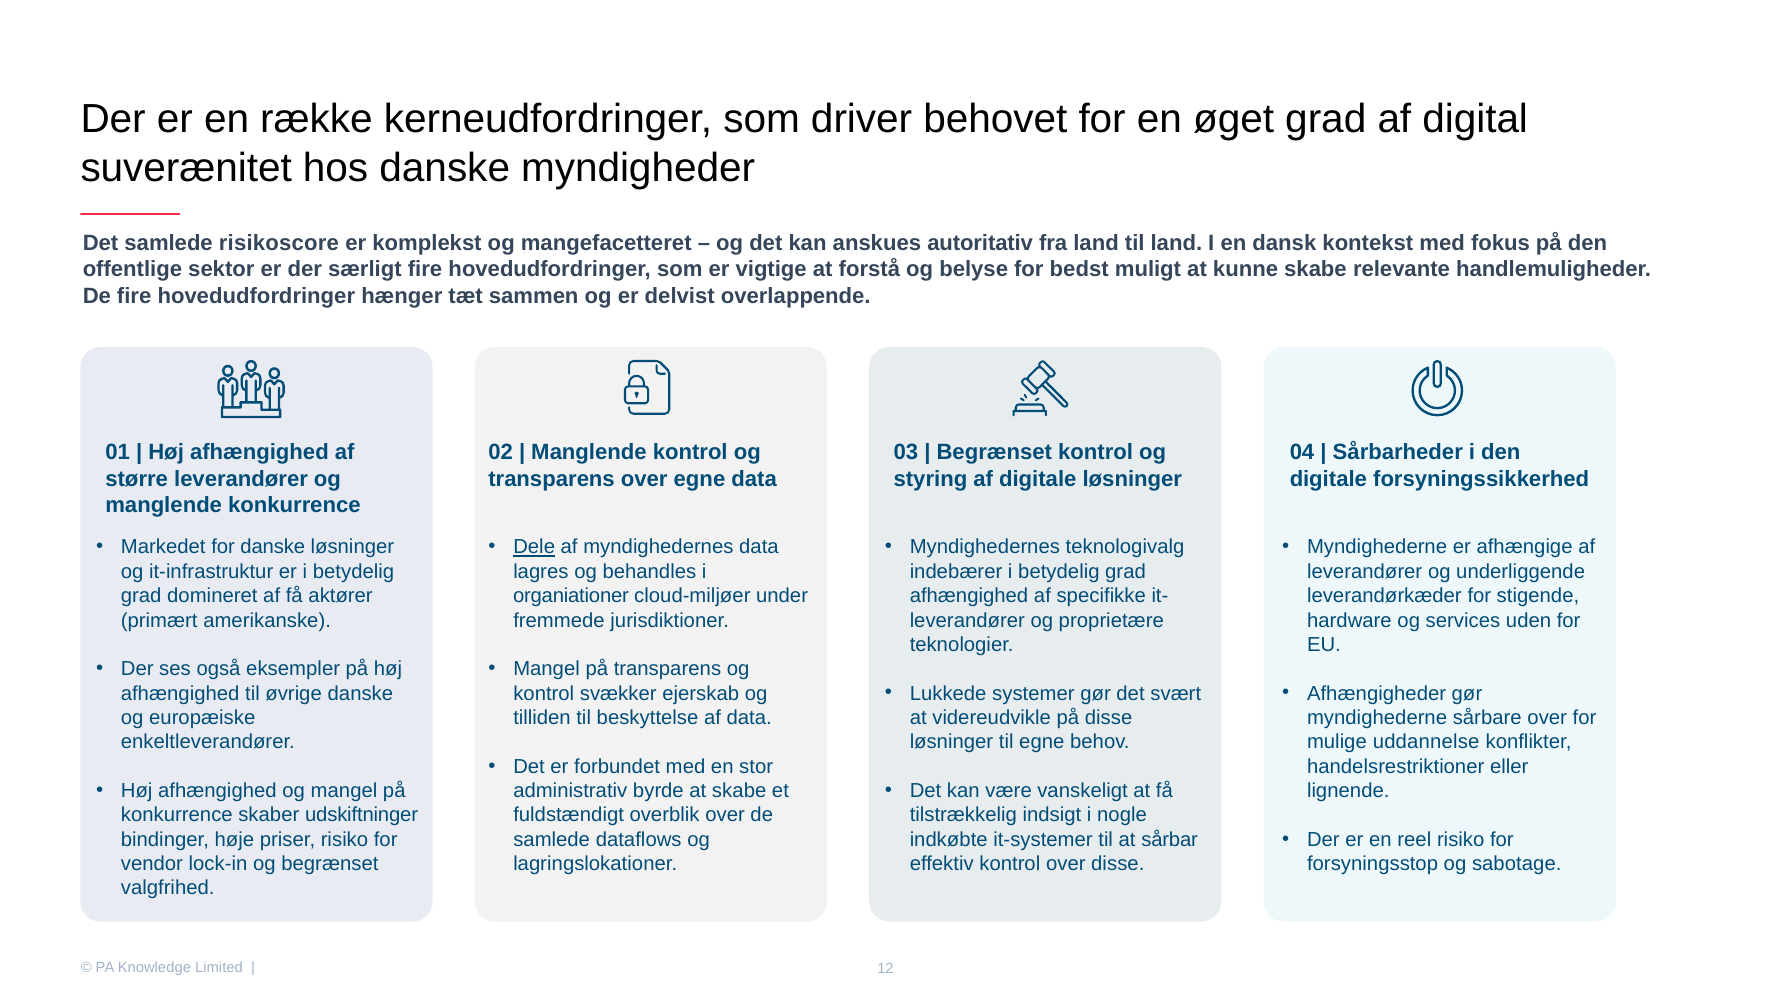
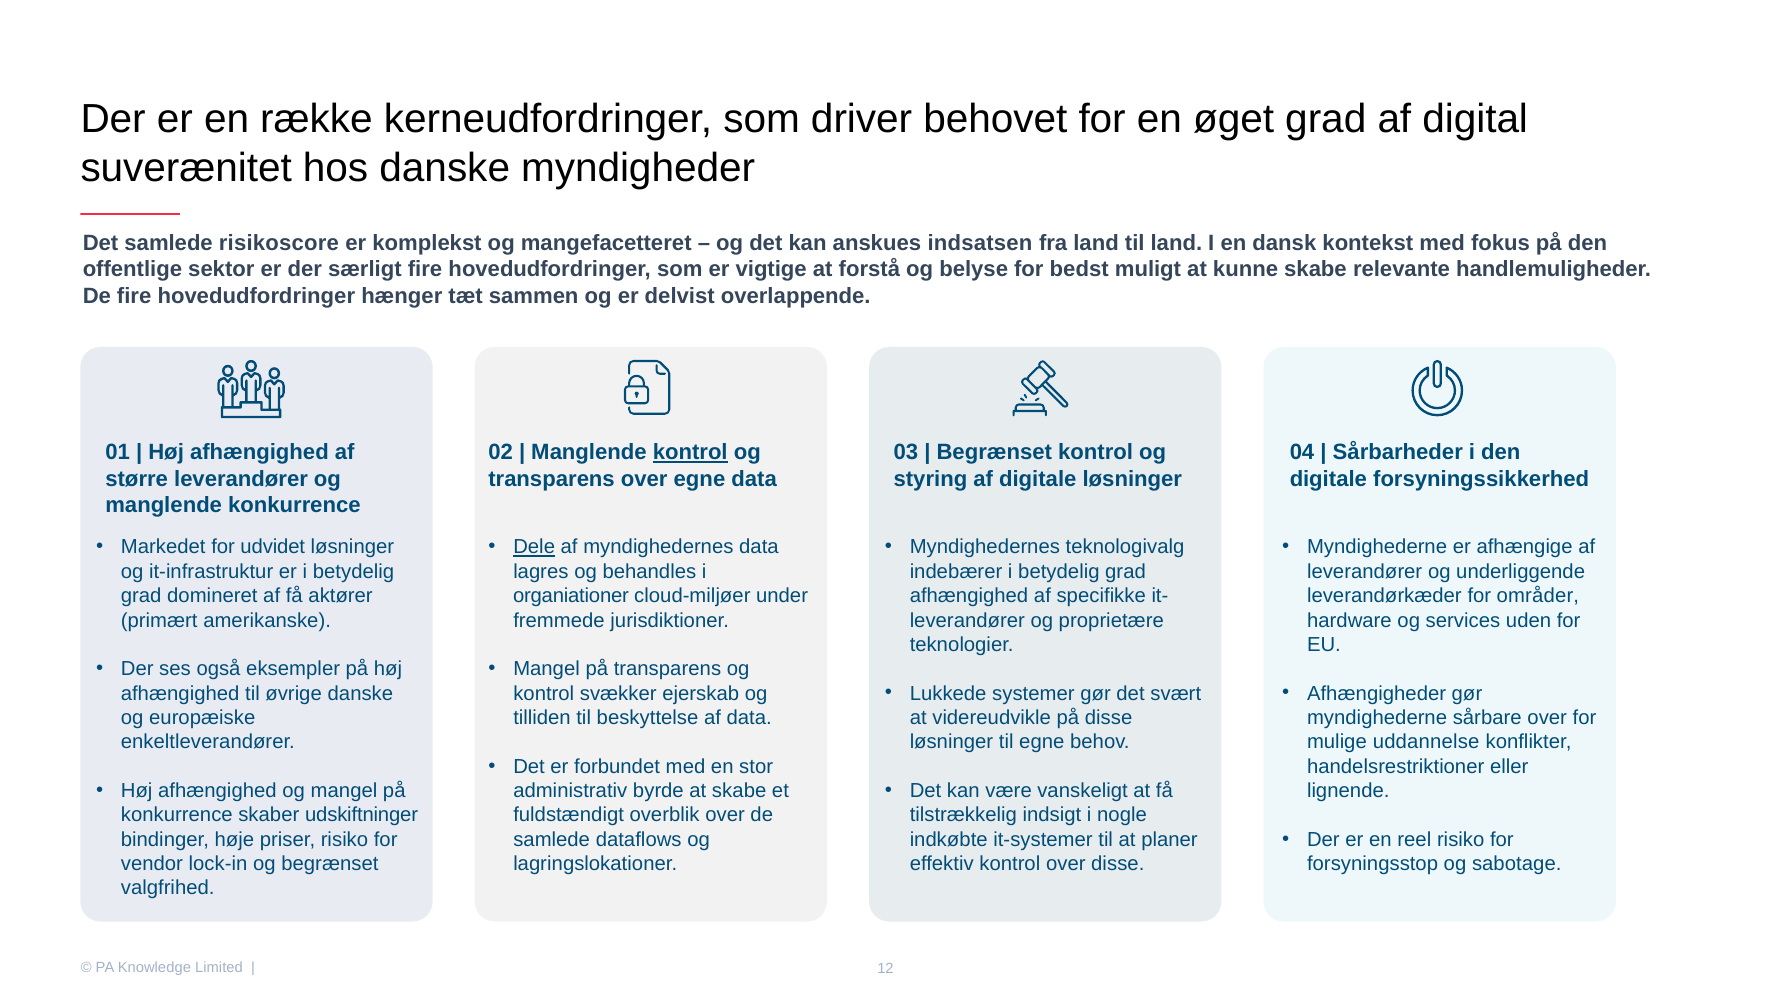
autoritativ: autoritativ -> indsatsen (980, 243)
kontrol underline: none -> present (690, 452)
for danske: danske -> udvidet (273, 547)
stigende: stigende -> områder (1538, 596)
sårbar: sårbar -> planer (1170, 840)
